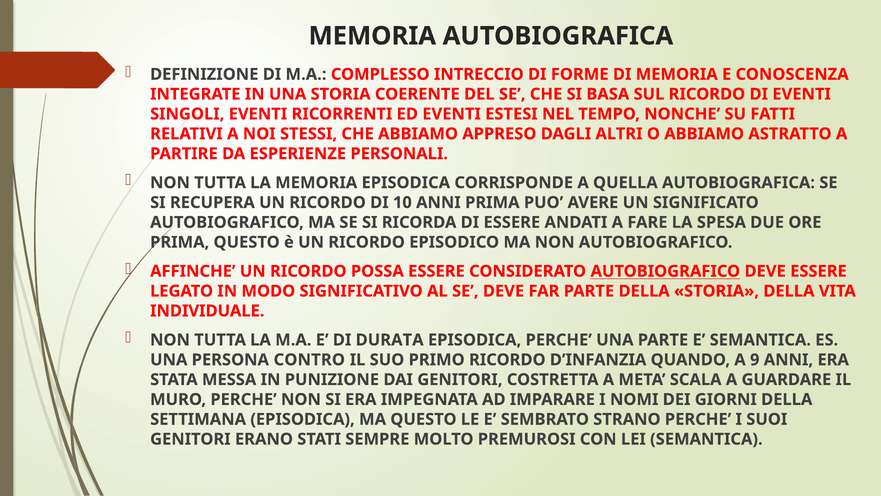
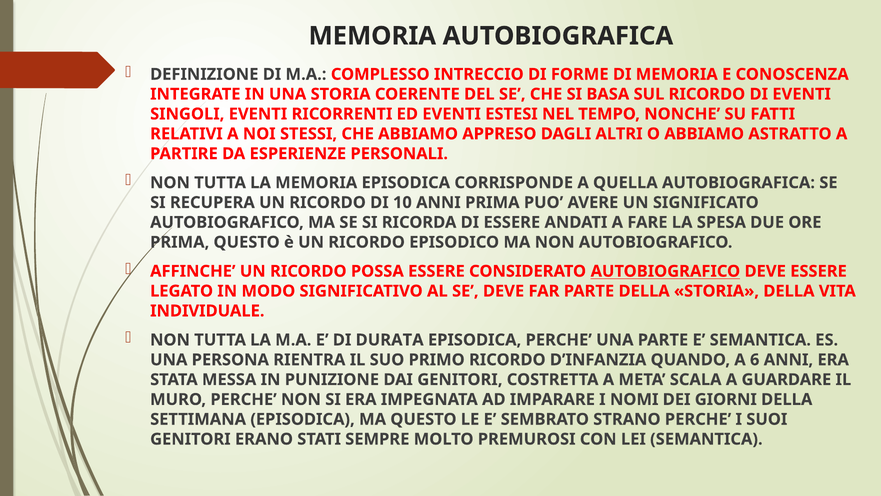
CONTRO: CONTRO -> RIENTRA (309, 359)
9: 9 -> 6 (755, 359)
